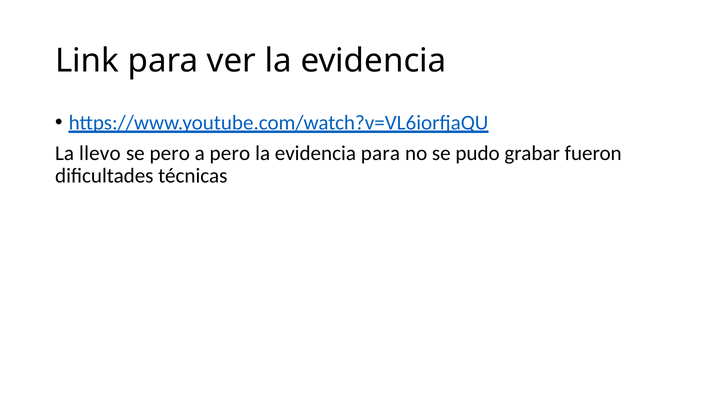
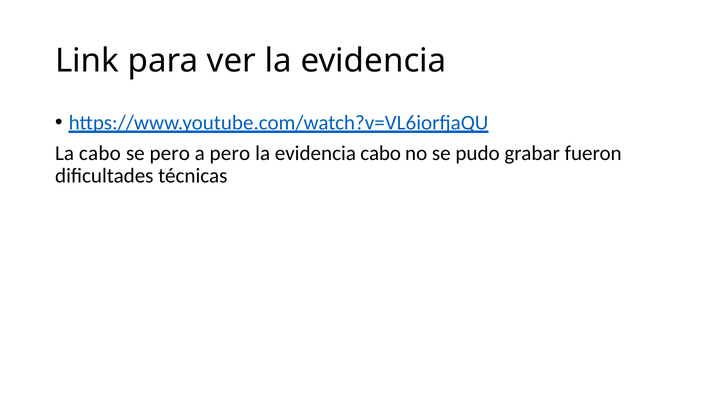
La llevo: llevo -> cabo (100, 153)
evidencia para: para -> cabo (381, 153)
